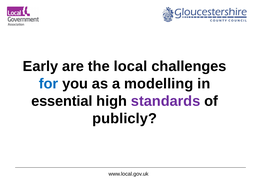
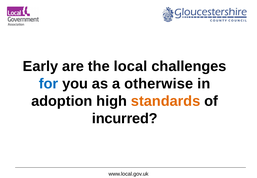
modelling: modelling -> otherwise (159, 84)
essential: essential -> adoption (62, 101)
standards colour: purple -> orange (166, 101)
publicly: publicly -> incurred (125, 118)
